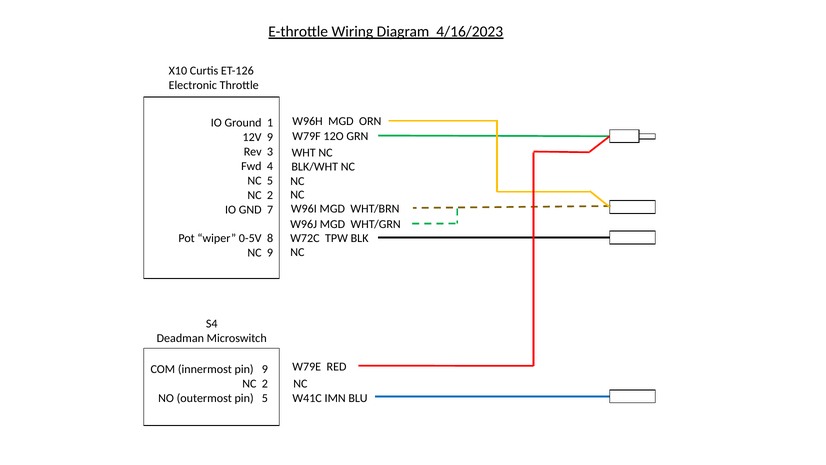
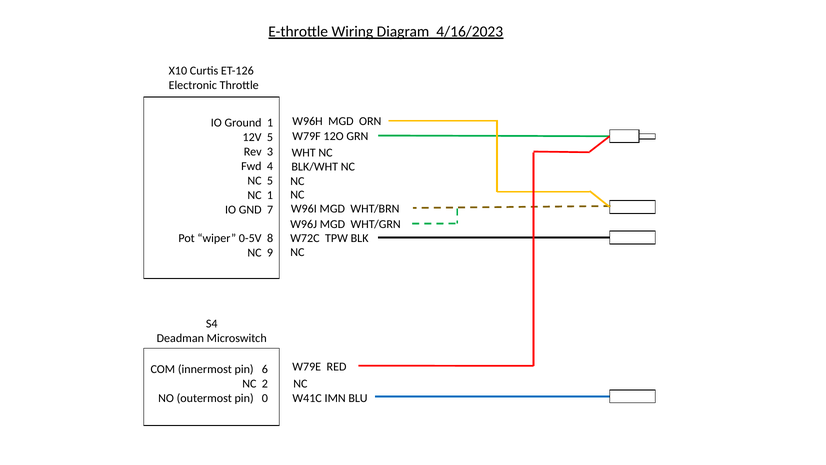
12V 9: 9 -> 5 (270, 137)
2: 2 -> 1 (270, 195)
pin 9: 9 -> 6 (265, 369)
pin 5: 5 -> 0 (265, 398)
